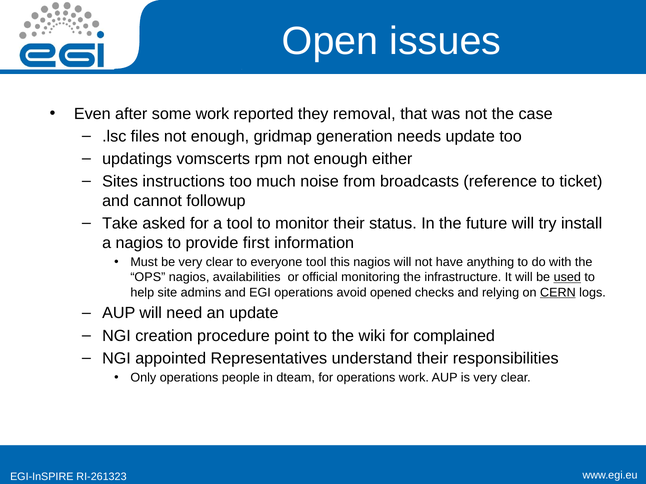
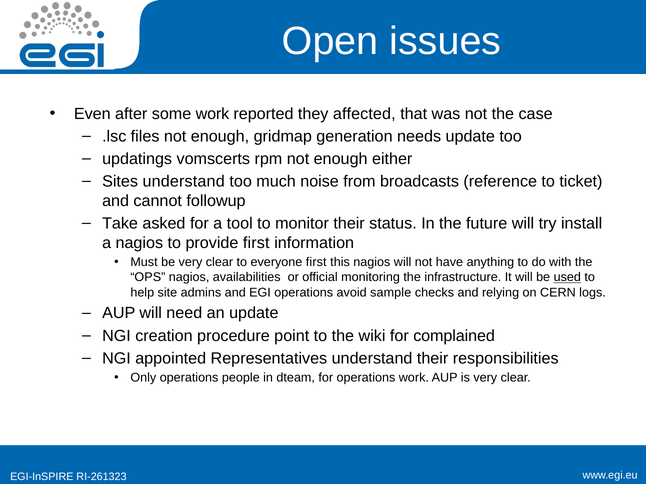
removal: removal -> affected (364, 114)
Sites instructions: instructions -> understand (184, 182)
everyone tool: tool -> first (316, 263)
opened: opened -> sample (391, 293)
CERN underline: present -> none (558, 293)
